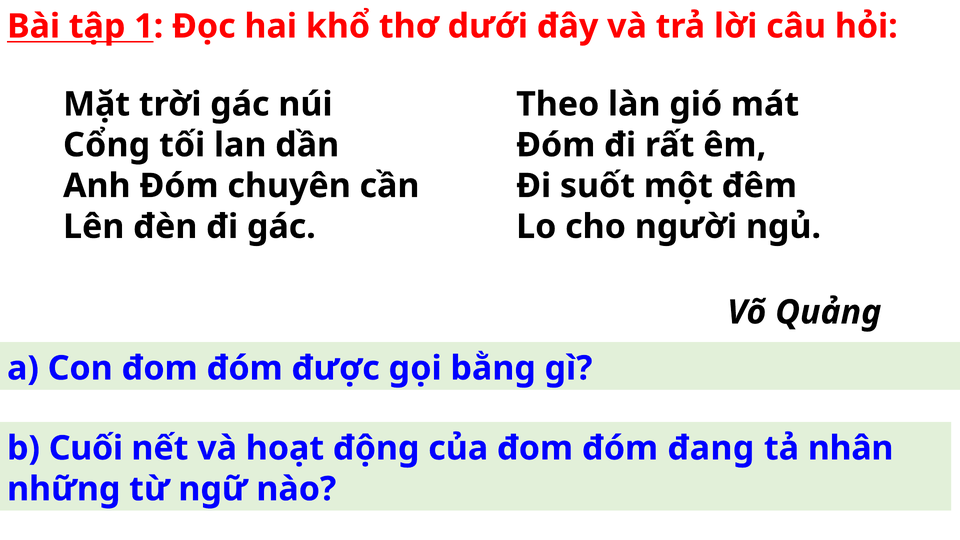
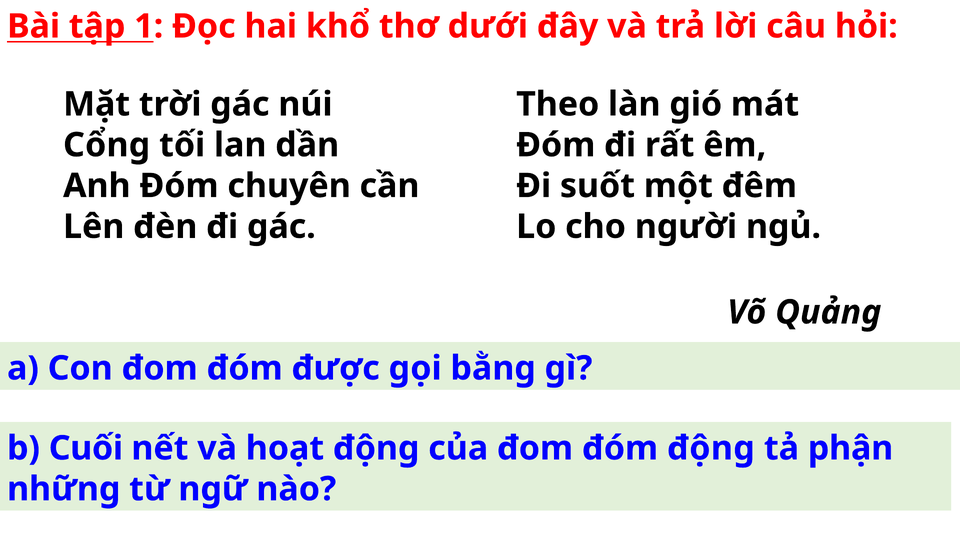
đóm đang: đang -> động (711, 448)
nhân: nhân -> phận (851, 448)
